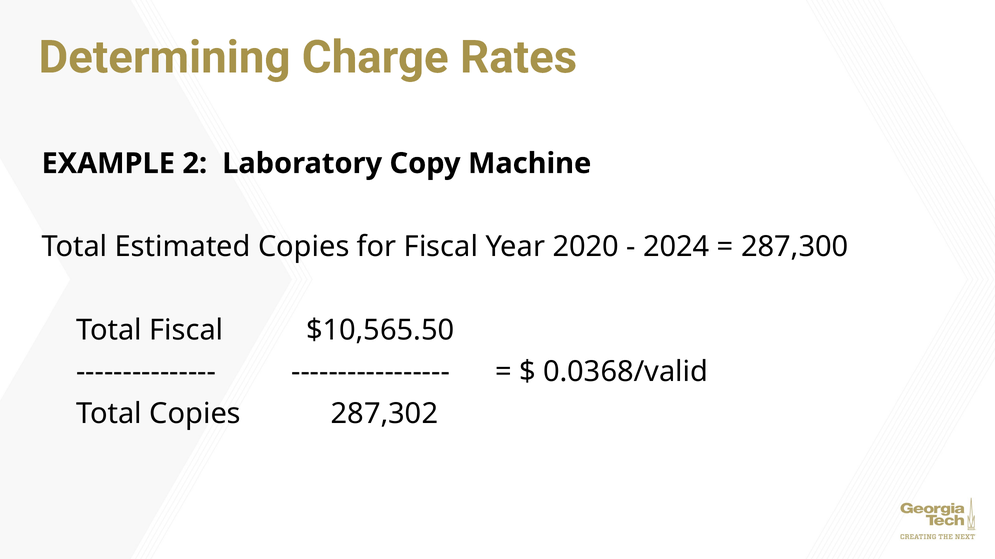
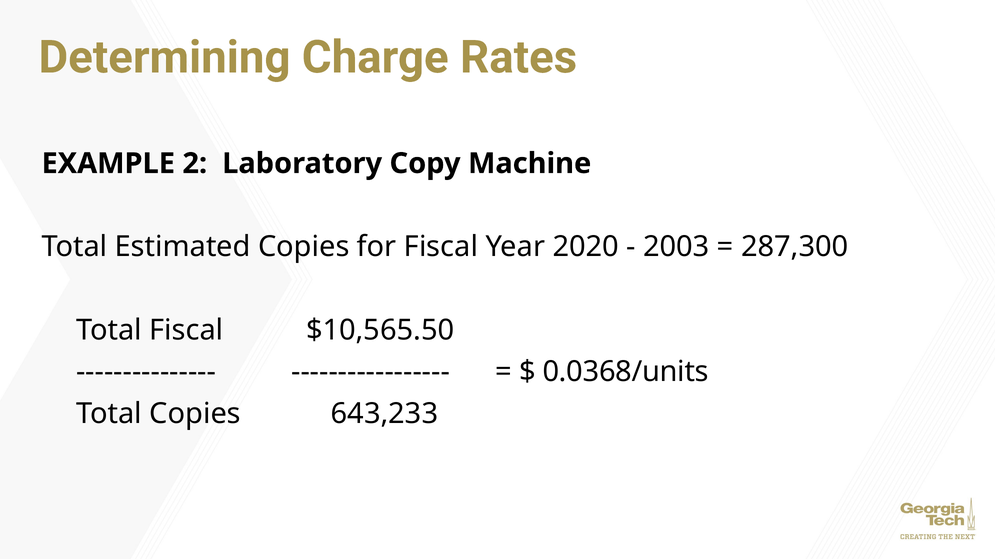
2024: 2024 -> 2003 (676, 247)
0.0368/valid: 0.0368/valid -> 0.0368/units (626, 372)
287,302: 287,302 -> 643,233 (385, 414)
